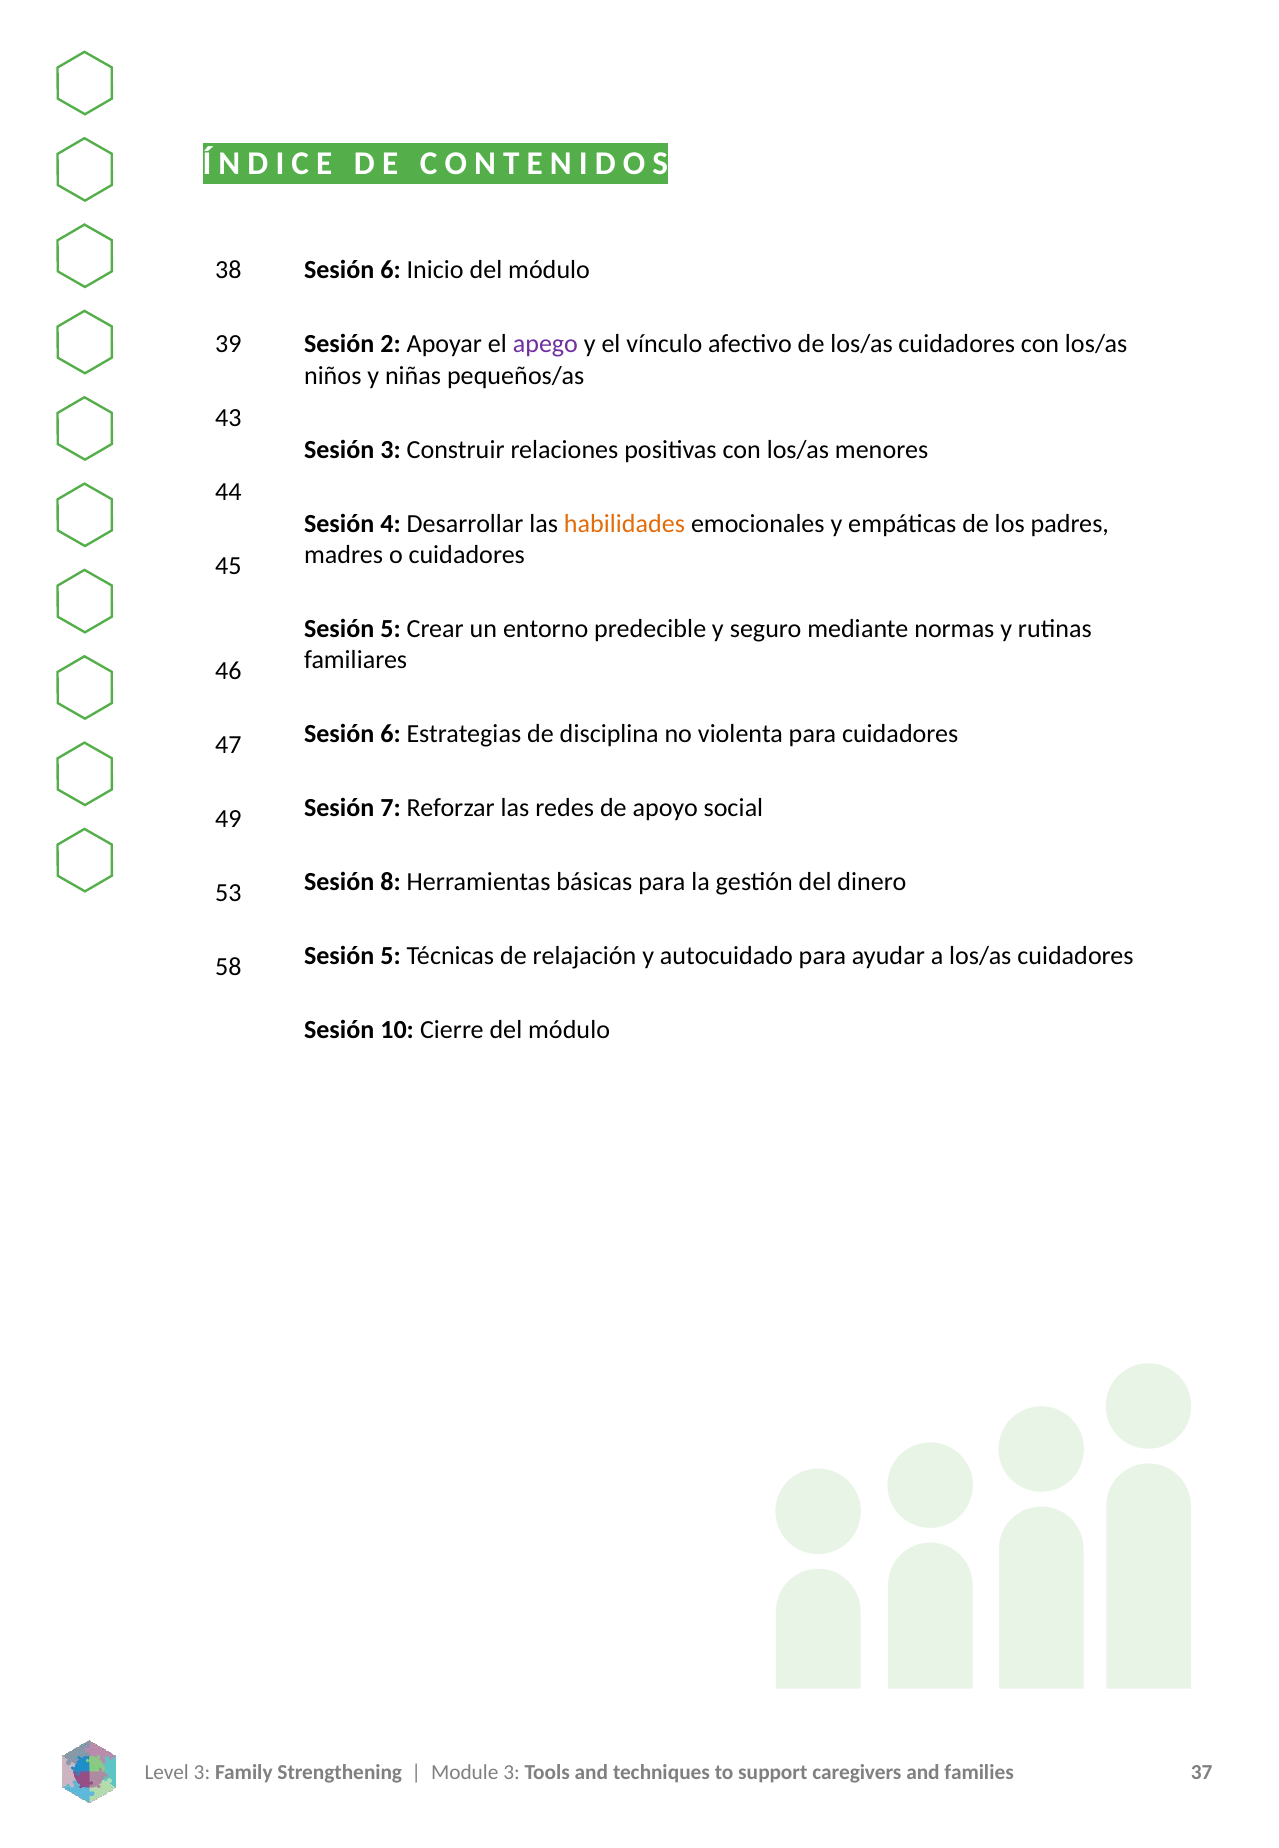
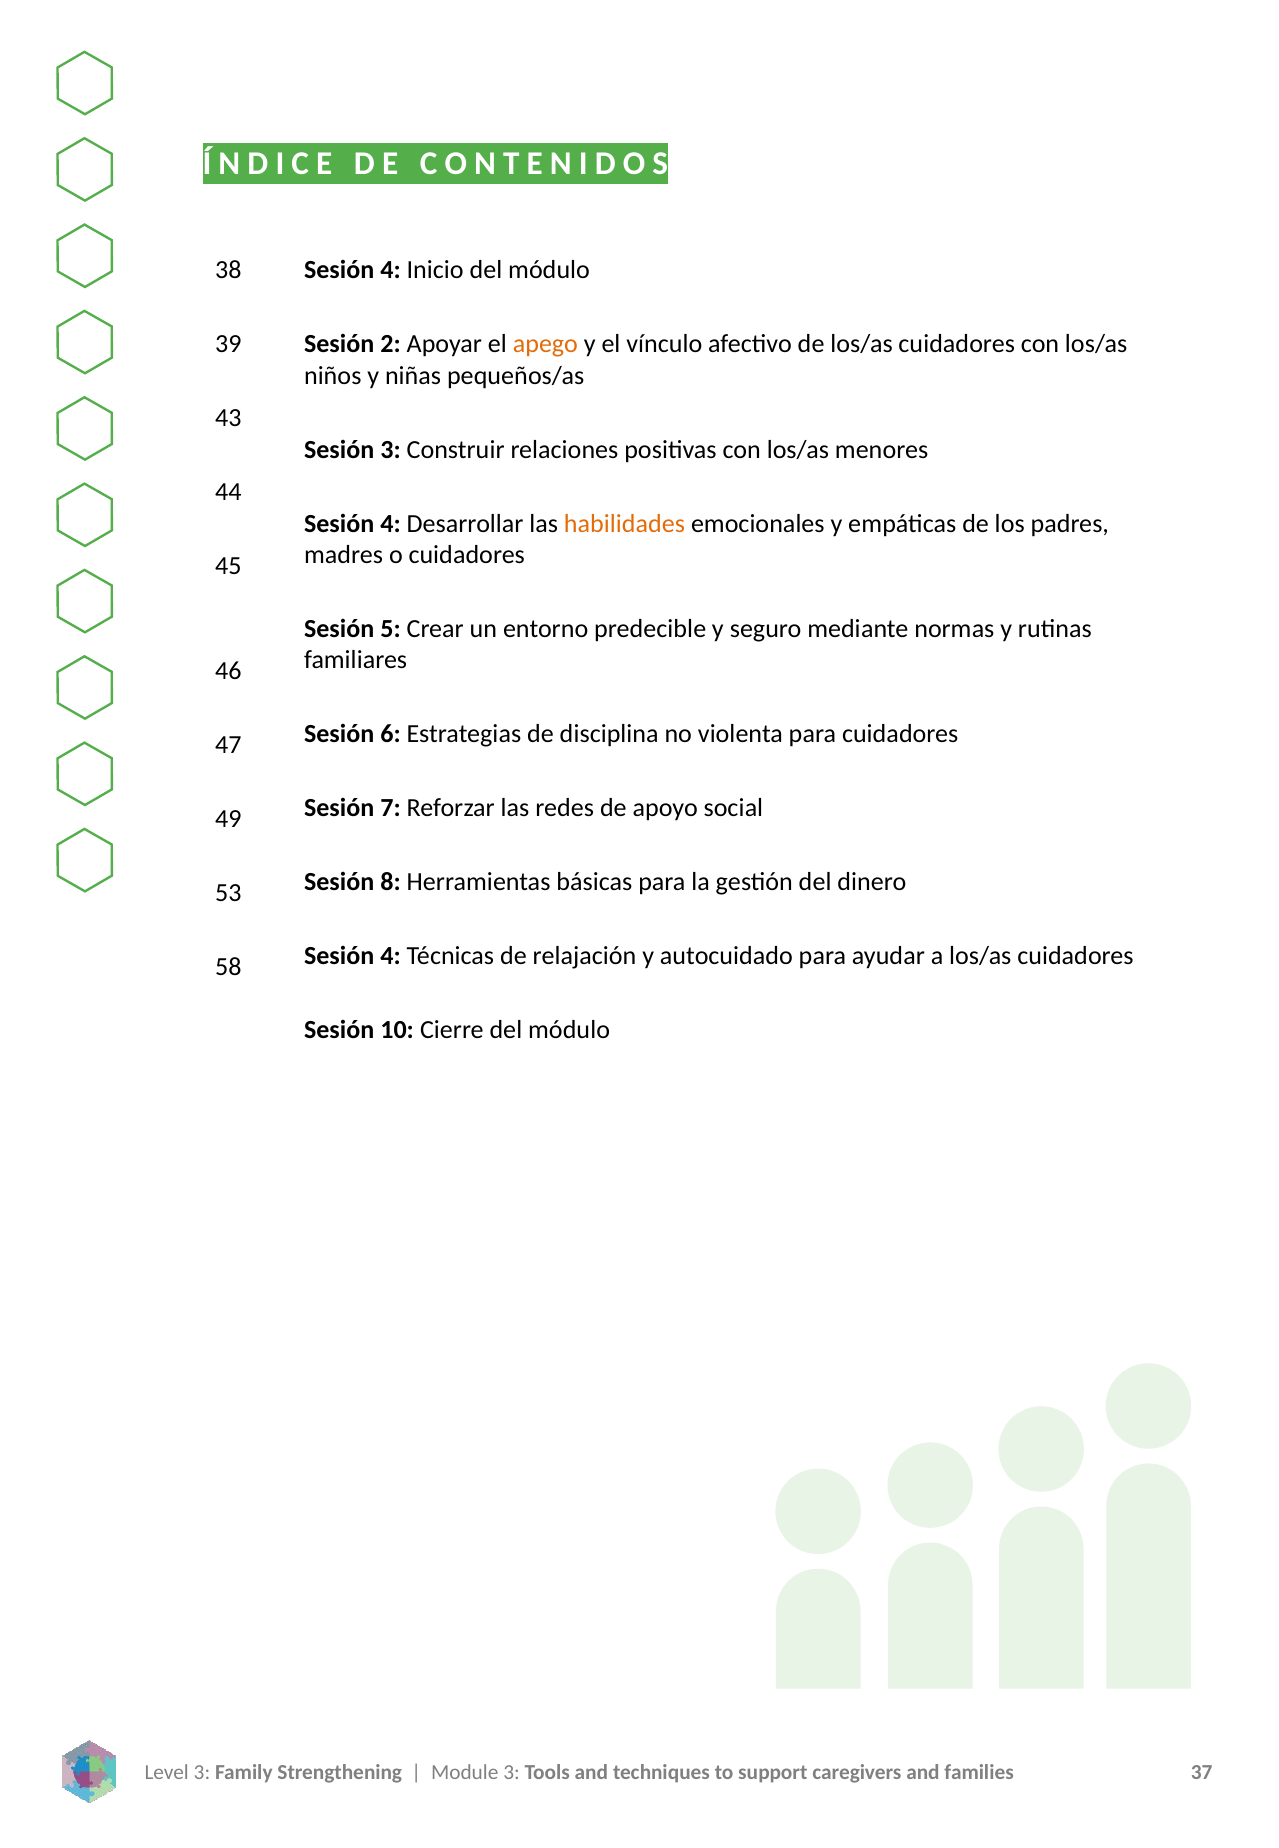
6: 6 -> 4 (390, 270)
apego colour: purple -> orange (545, 344)
5: 5 -> 4 (390, 956)
